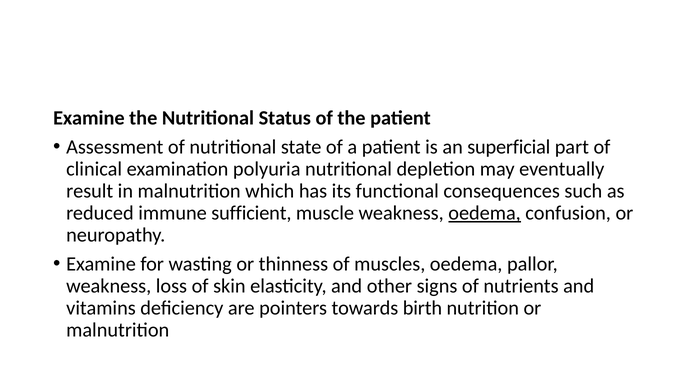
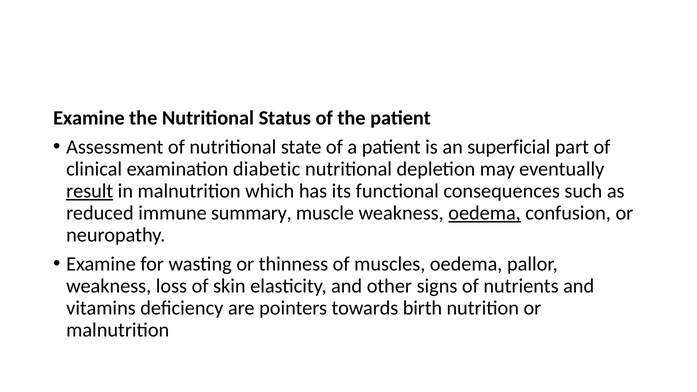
polyuria: polyuria -> diabetic (267, 169)
result underline: none -> present (90, 191)
sufficient: sufficient -> summary (251, 213)
